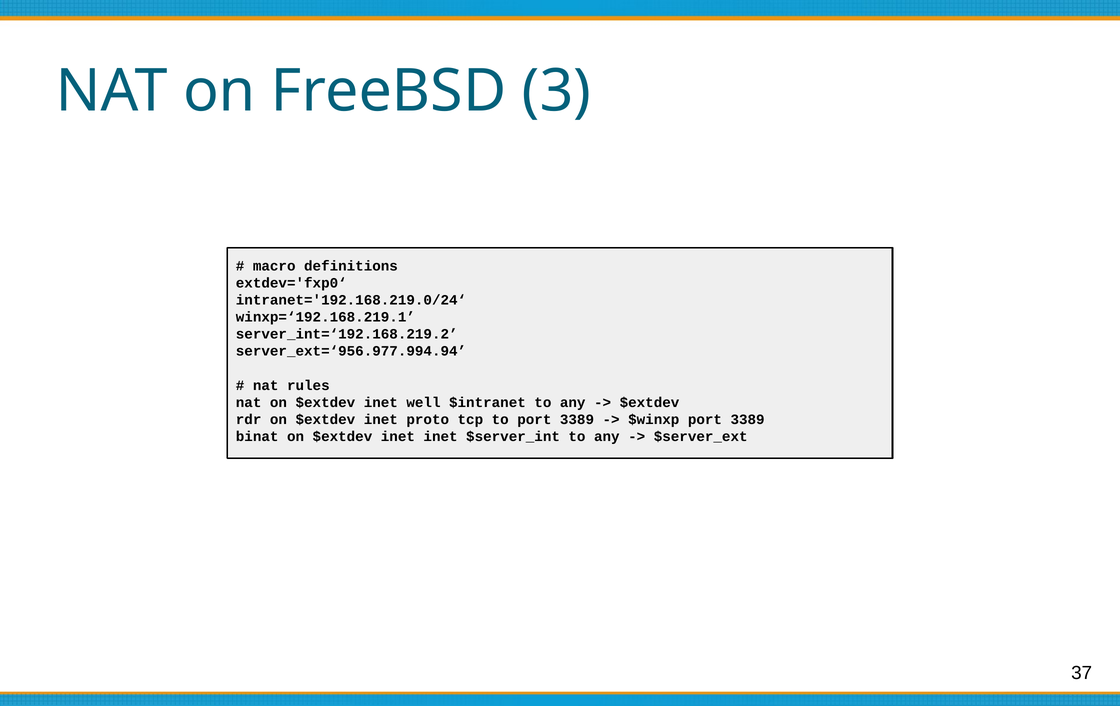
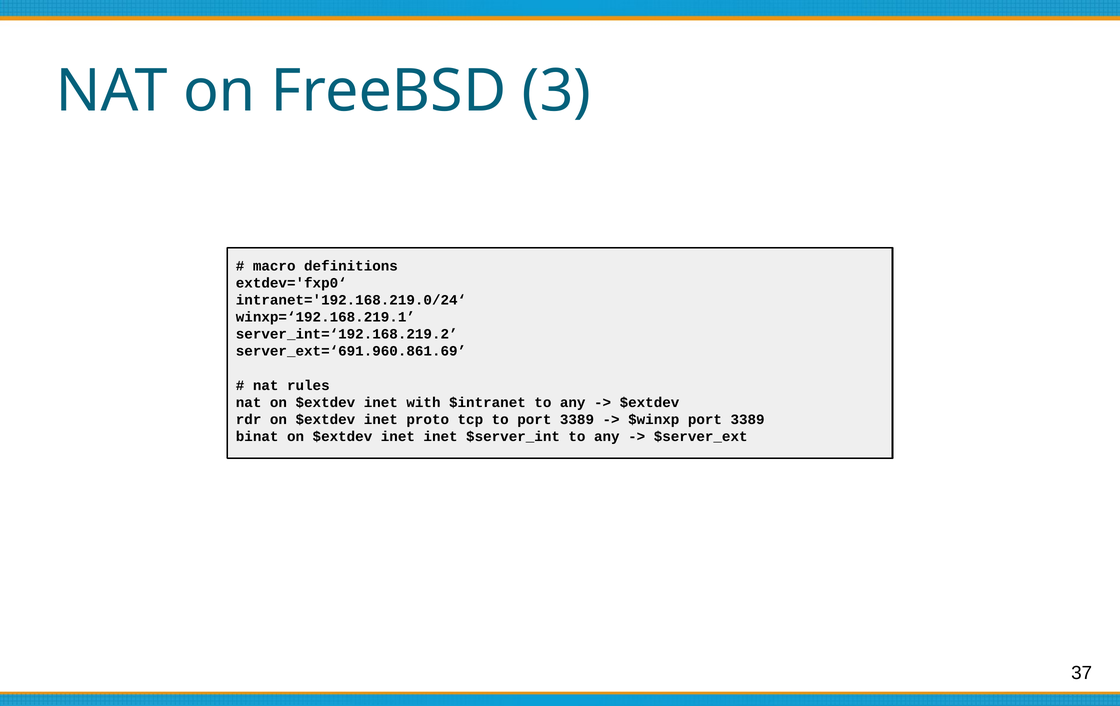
server_ext=‘956.977.994.94: server_ext=‘956.977.994.94 -> server_ext=‘691.960.861.69 (351, 351)
well: well -> with (423, 402)
